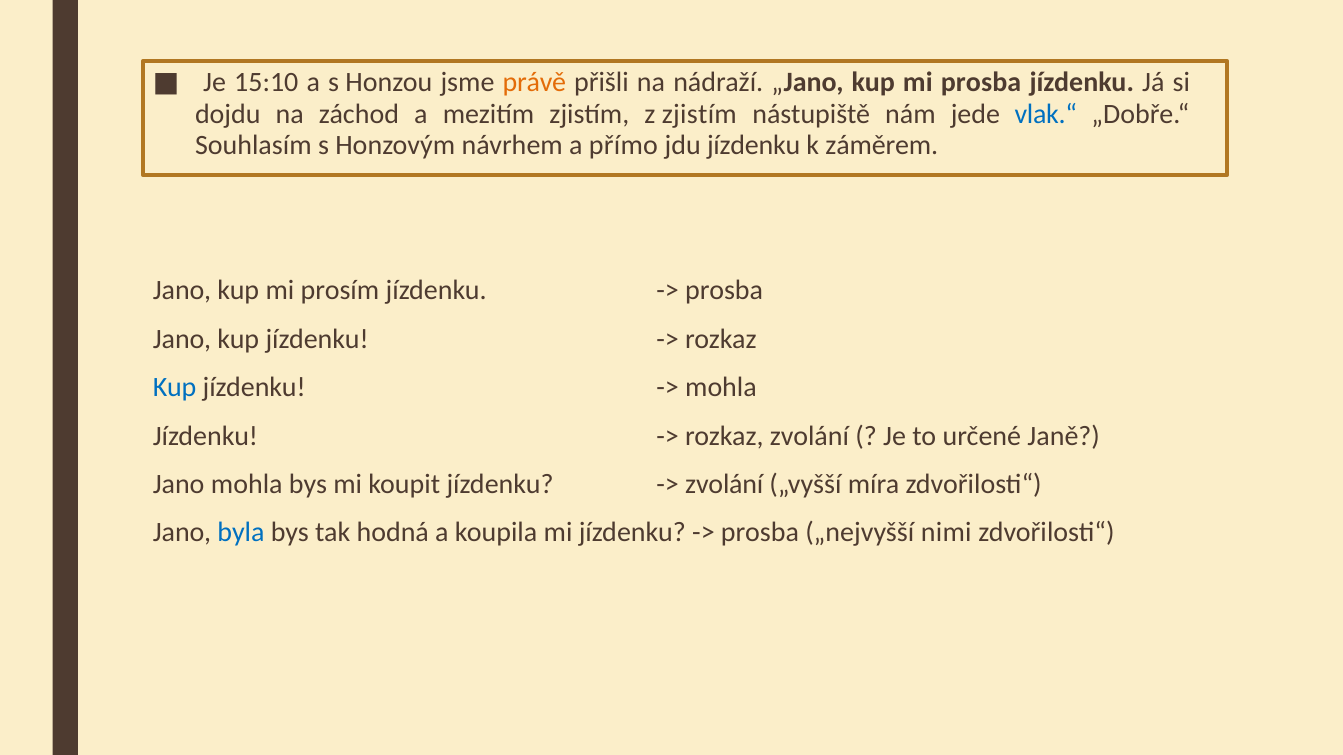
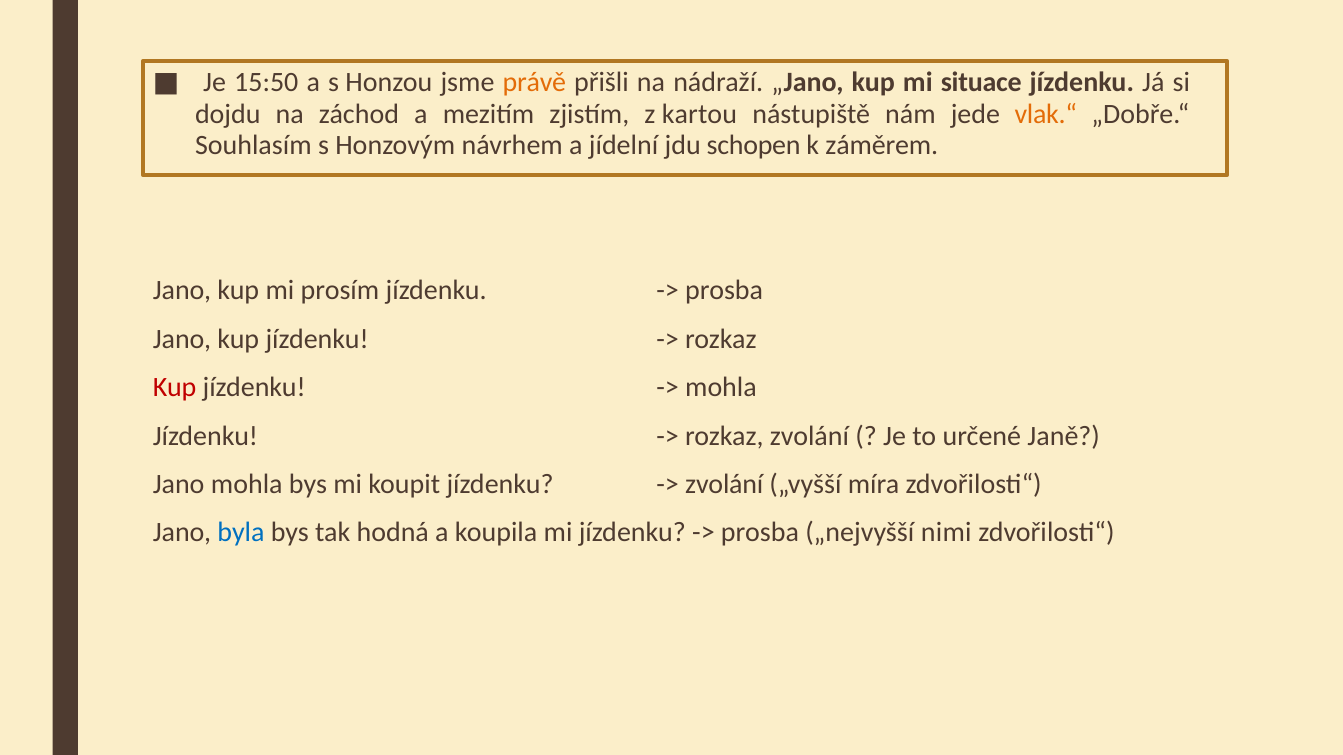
15:10: 15:10 -> 15:50 (266, 82)
mi prosba: prosba -> situace (981, 82)
z zjistím: zjistím -> kartou (699, 114)
vlak.“ colour: blue -> orange (1046, 114)
přímo: přímo -> jídelní (624, 146)
jdu jízdenku: jízdenku -> schopen (754, 146)
Kup colour: blue -> red (175, 388)
